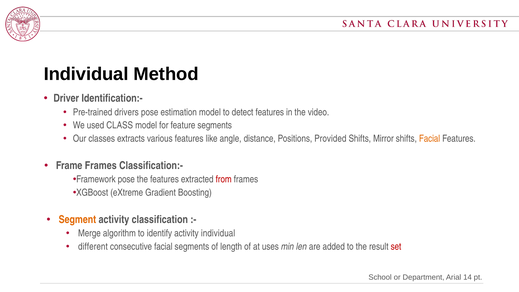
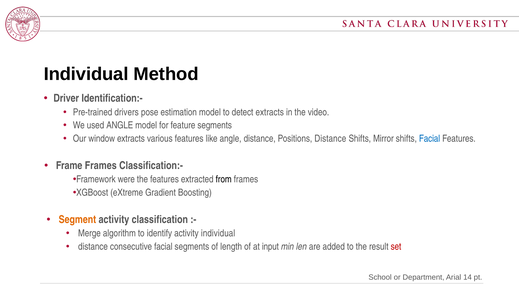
detect features: features -> extracts (270, 112)
used CLASS: CLASS -> ANGLE (120, 125)
classes: classes -> window (102, 139)
Positions Provided: Provided -> Distance (330, 139)
Facial colour: orange -> blue (430, 139)
Framework pose: pose -> were (126, 179)
from colour: red -> black (224, 179)
different: different -> distance (93, 247)
uses: uses -> input (270, 247)
